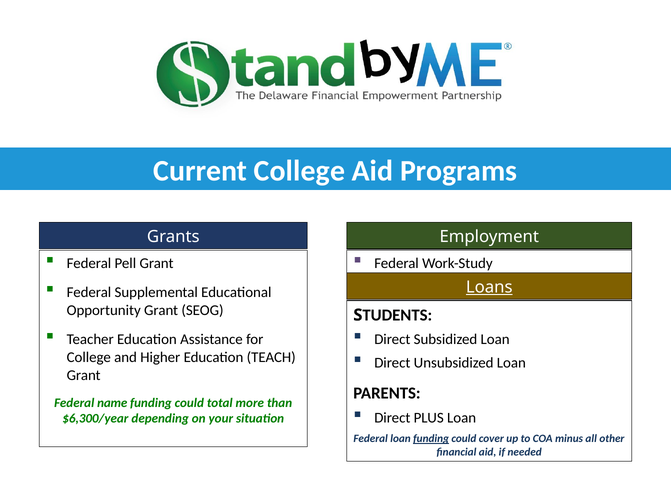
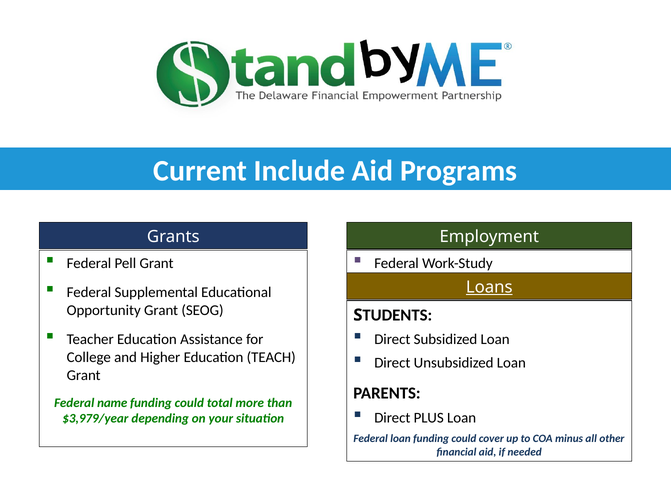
Current College: College -> Include (300, 171)
$6,300/year: $6,300/year -> $3,979/year (95, 419)
funding underline: present -> none (431, 439)
